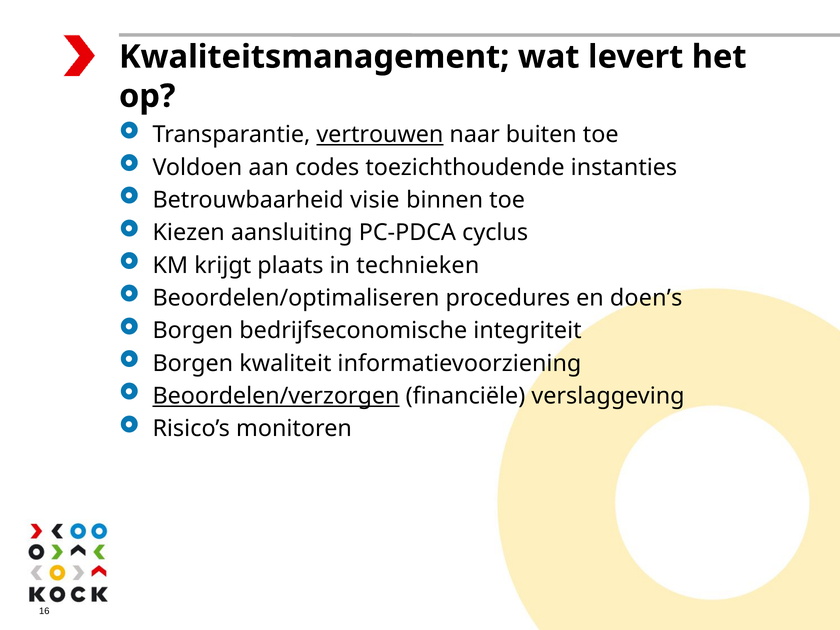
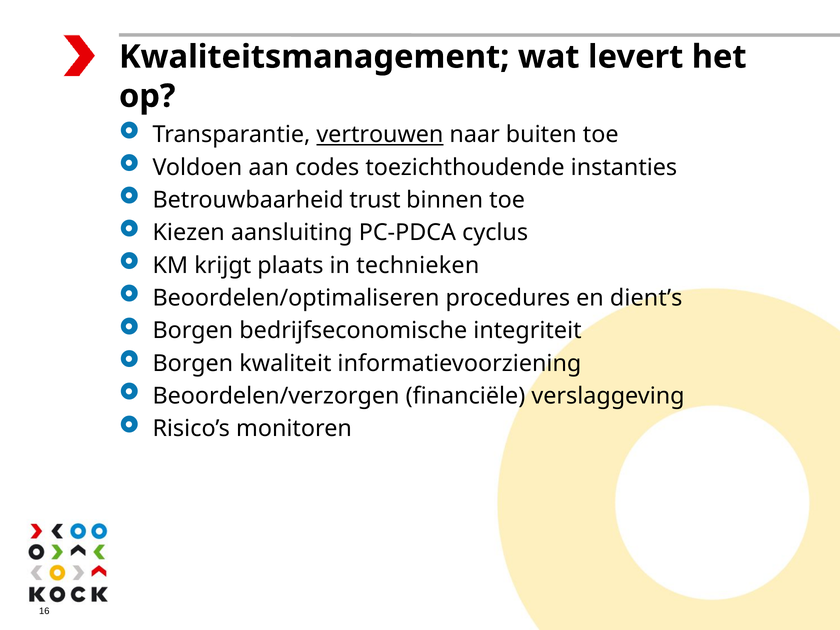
visie: visie -> trust (375, 200)
doen’s: doen’s -> dient’s (646, 298)
Beoordelen/verzorgen underline: present -> none (276, 396)
